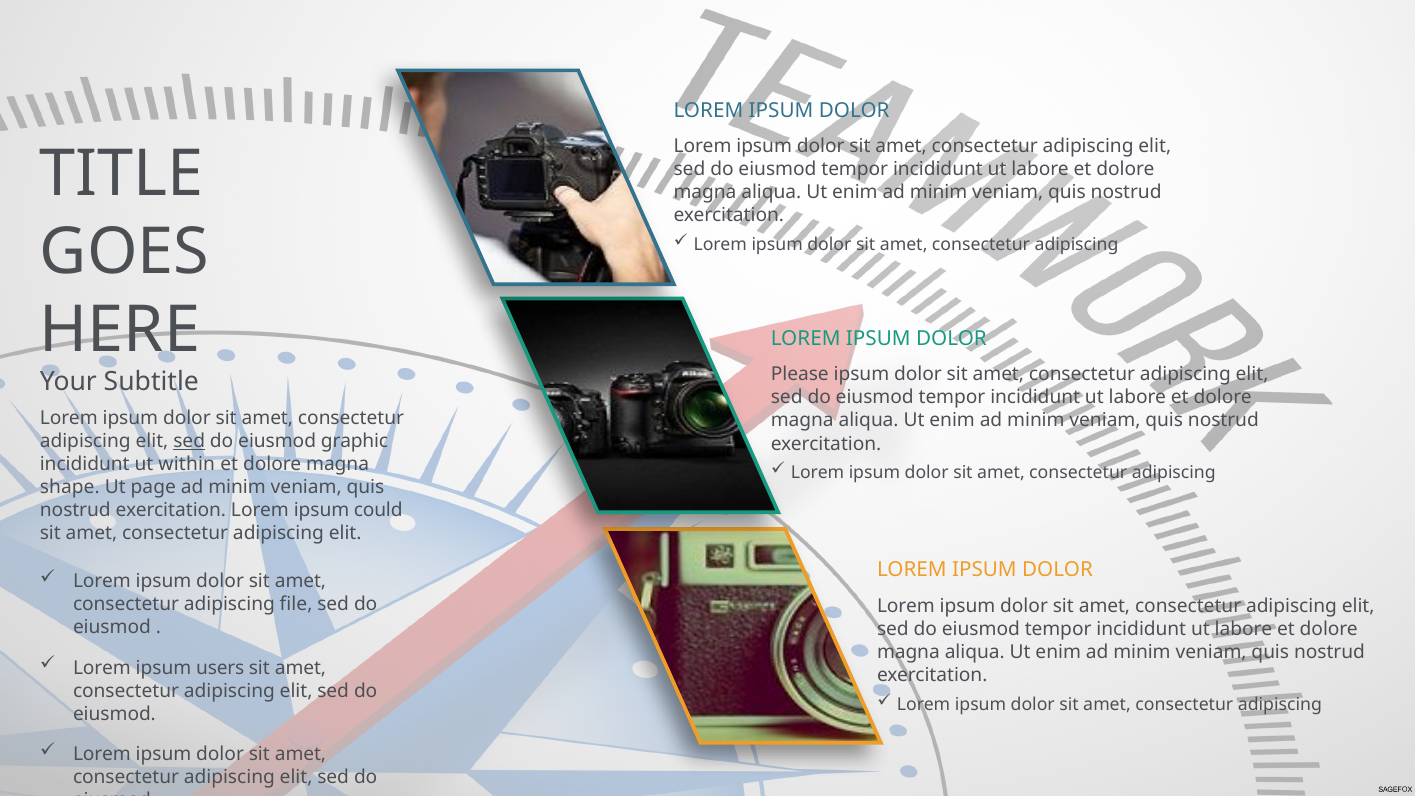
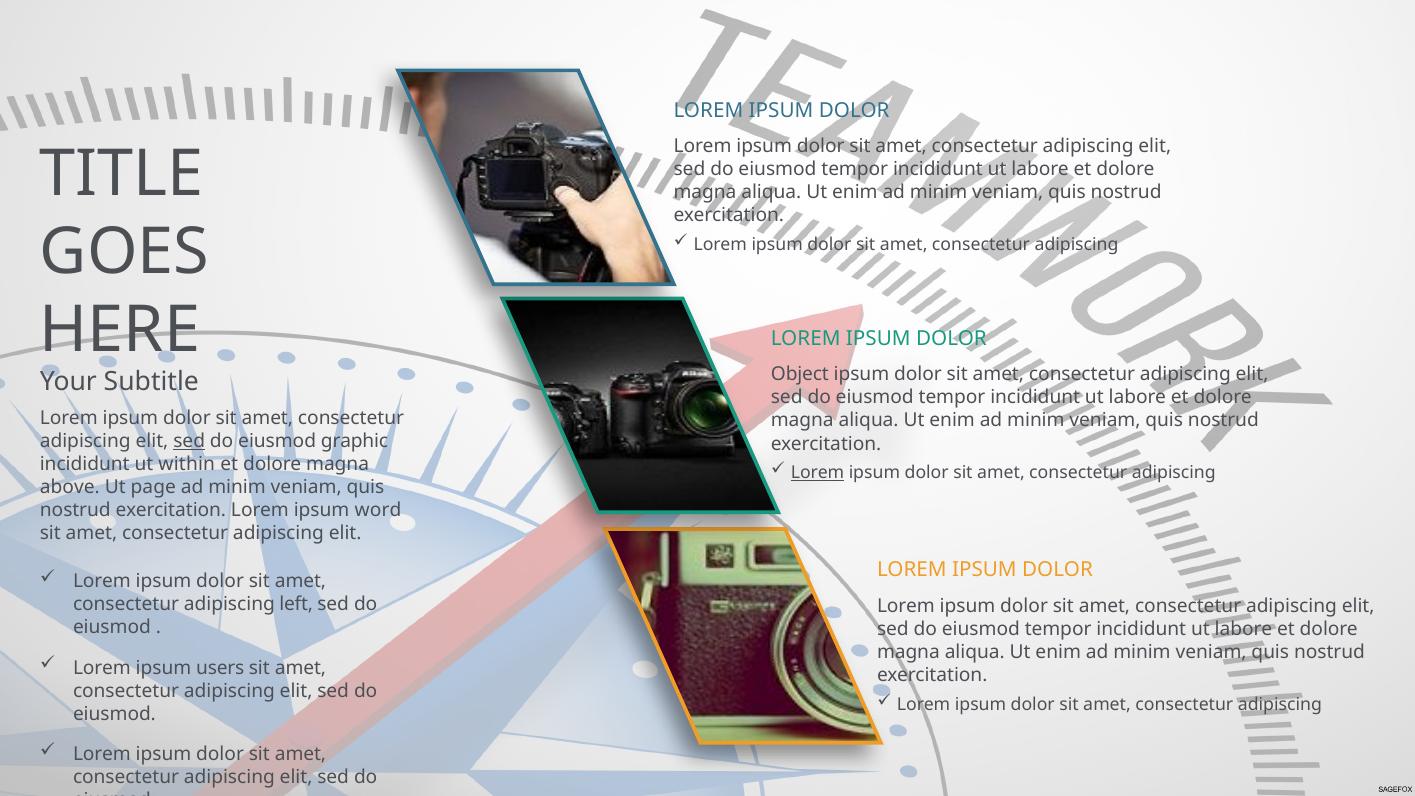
Please: Please -> Object (800, 375)
Lorem underline: none -> present (818, 473)
shape: shape -> above (70, 487)
could: could -> word (378, 510)
file: file -> left (296, 604)
